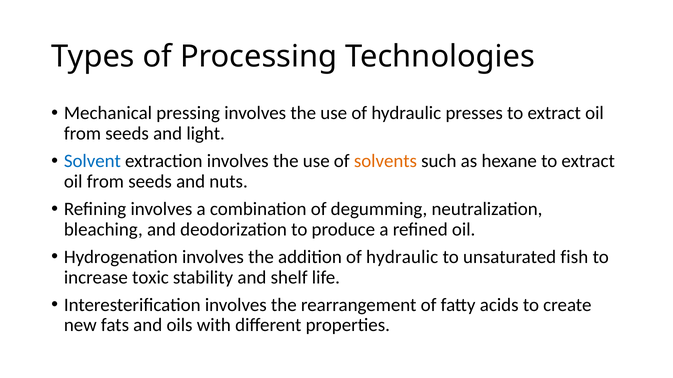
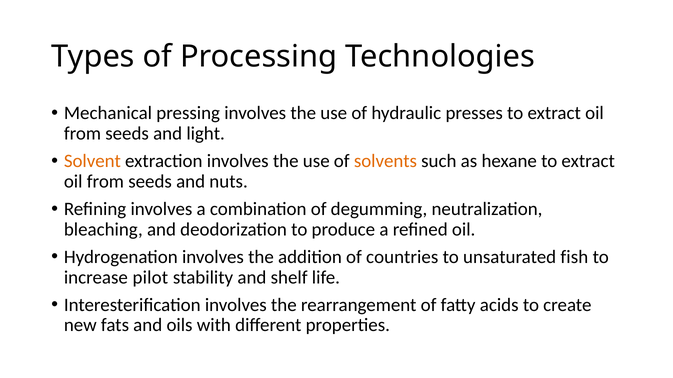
Solvent colour: blue -> orange (92, 161)
addition of hydraulic: hydraulic -> countries (402, 257)
toxic: toxic -> pilot (150, 278)
